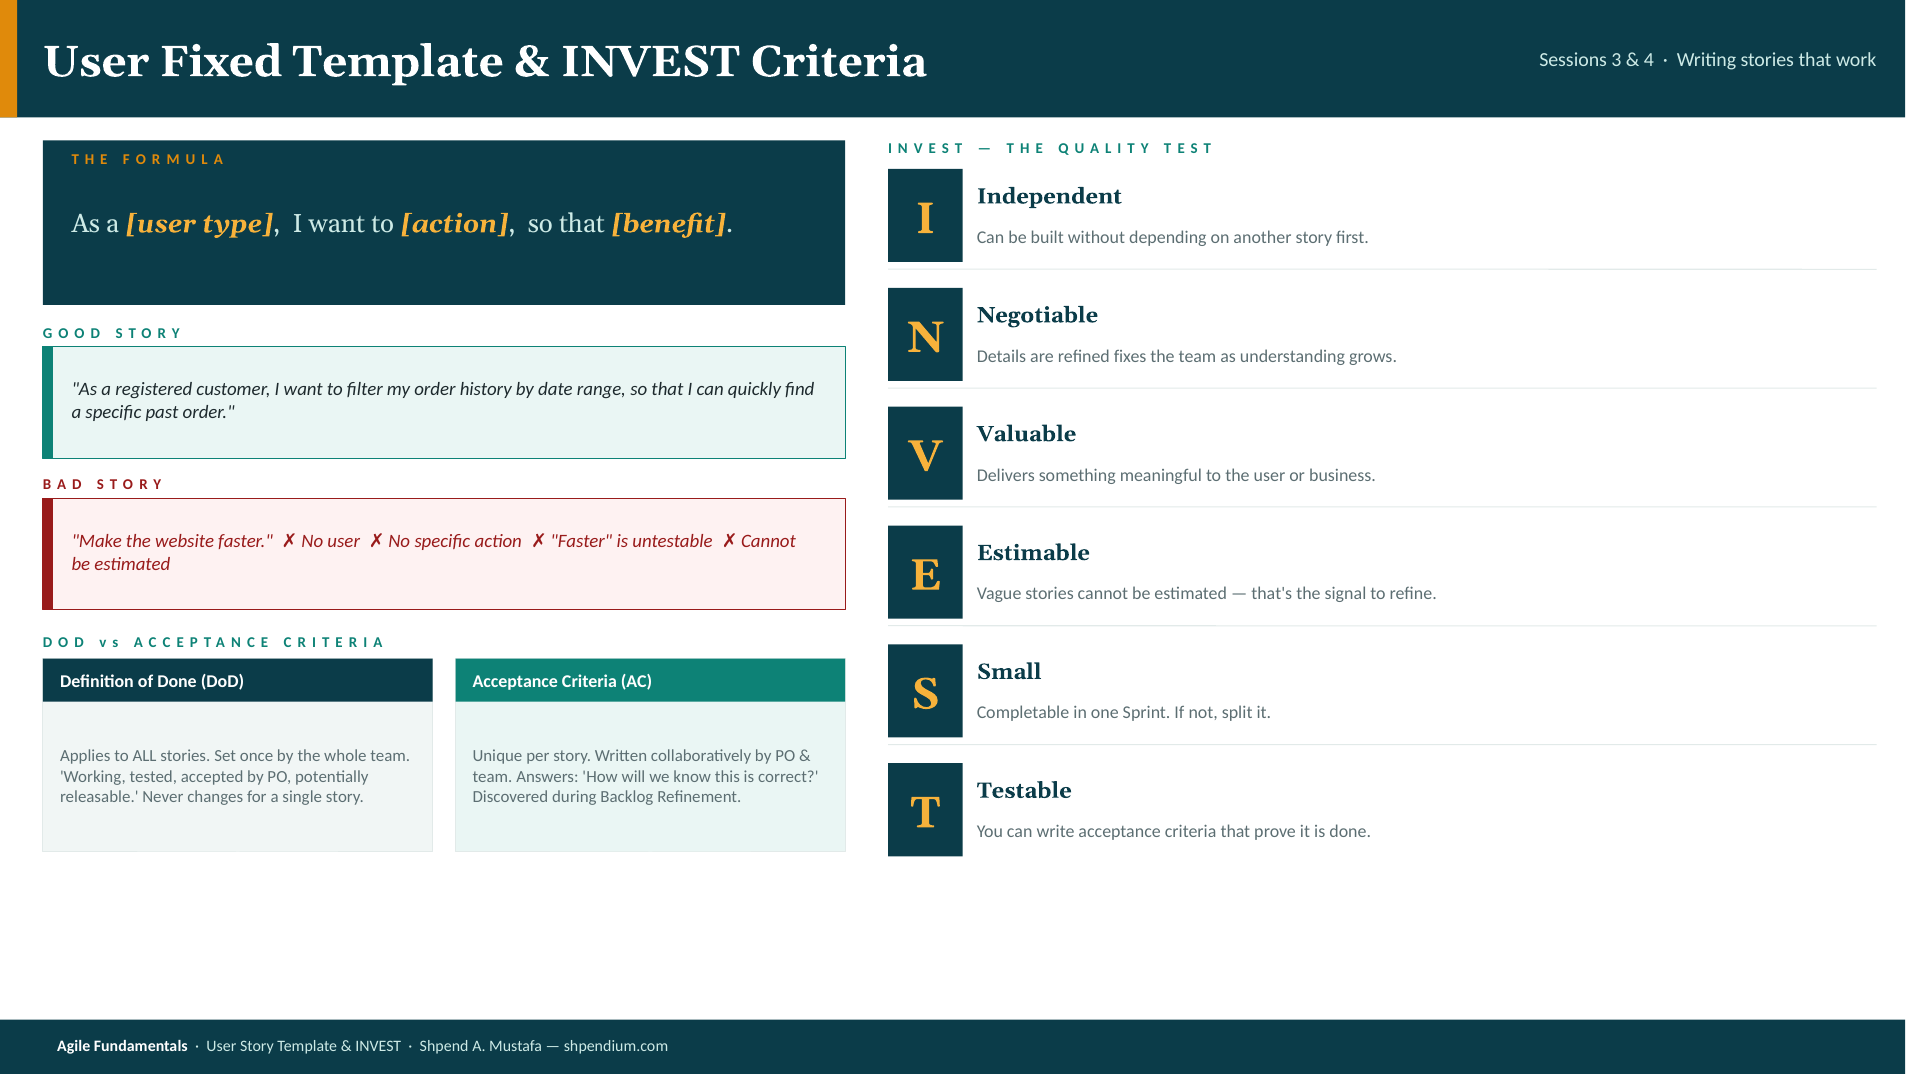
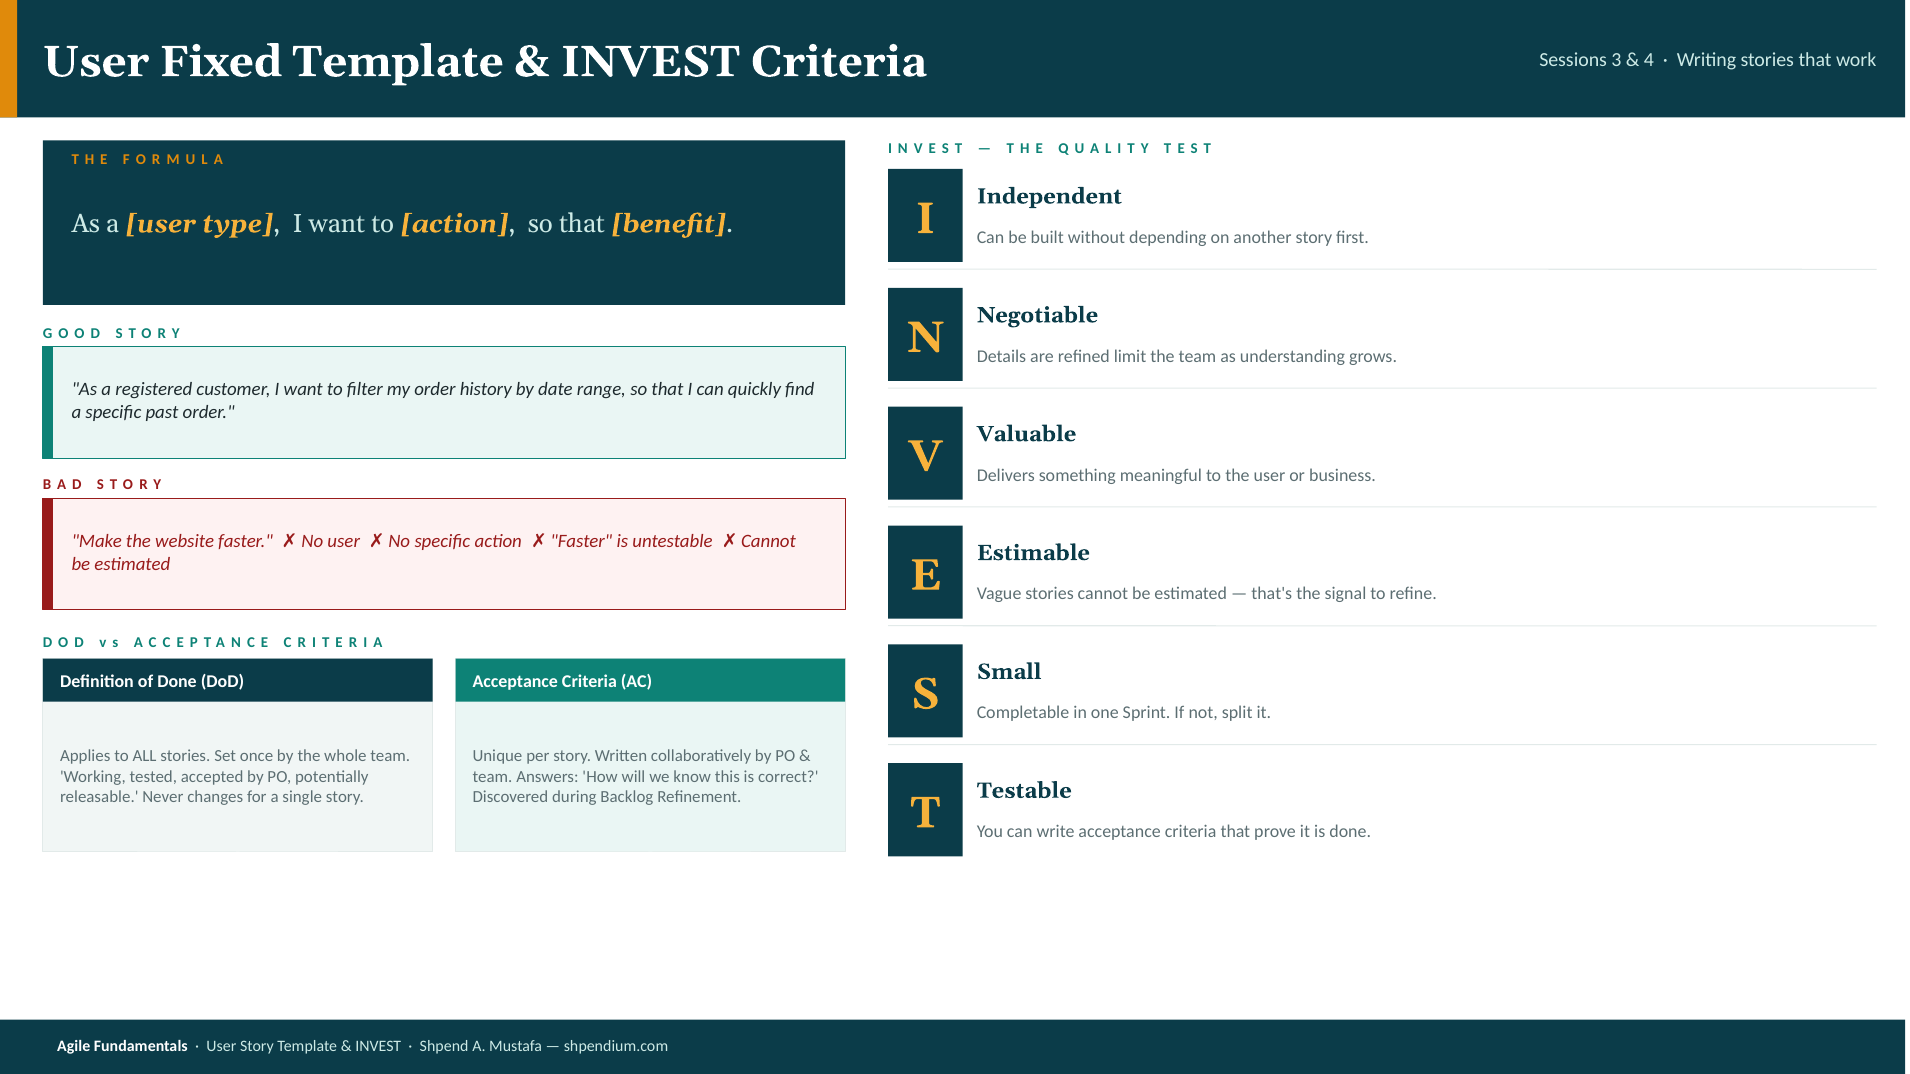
fixes: fixes -> limit (1130, 356)
